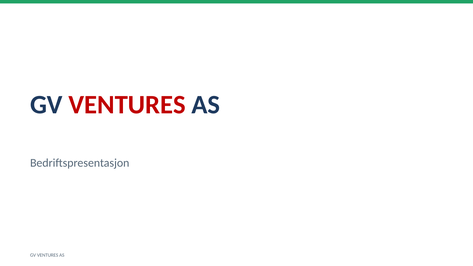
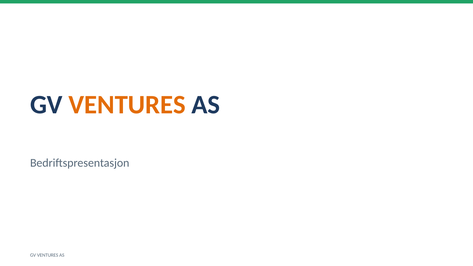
VENTURES colour: red -> orange (127, 105)
